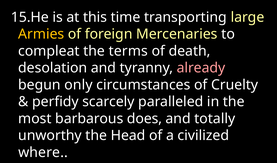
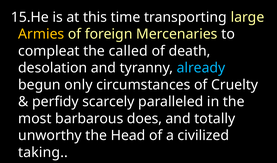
terms: terms -> called (128, 51)
already colour: pink -> light blue (201, 68)
where: where -> taking (43, 152)
